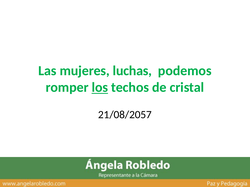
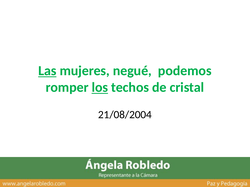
Las underline: none -> present (47, 71)
luchas: luchas -> negué (132, 71)
21/08/2057: 21/08/2057 -> 21/08/2004 (125, 115)
